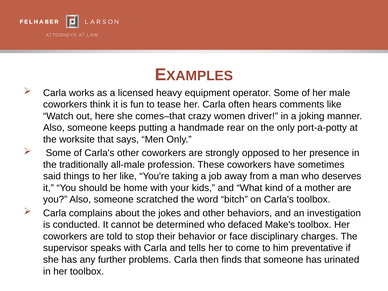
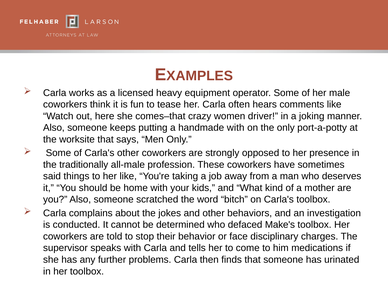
handmade rear: rear -> with (236, 128)
preventative: preventative -> medications (317, 248)
